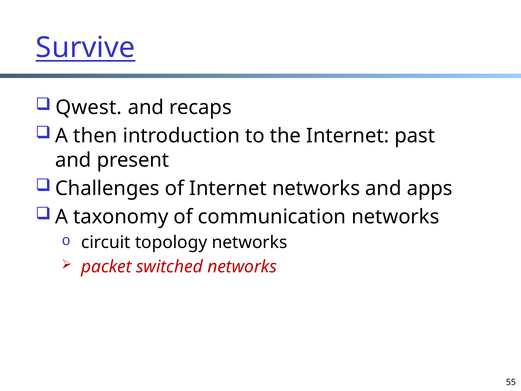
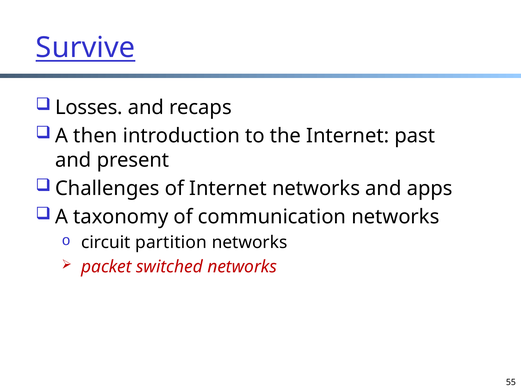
Qwest: Qwest -> Losses (89, 107)
topology: topology -> partition (171, 243)
